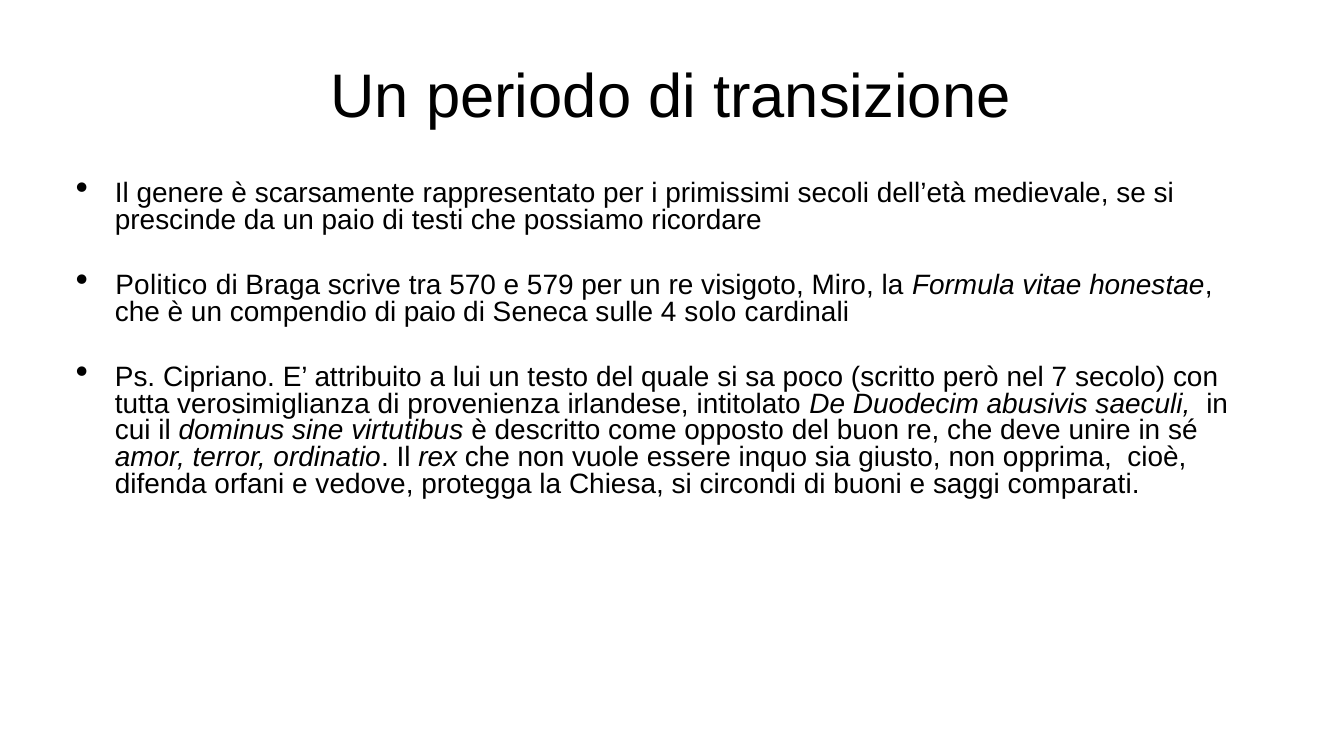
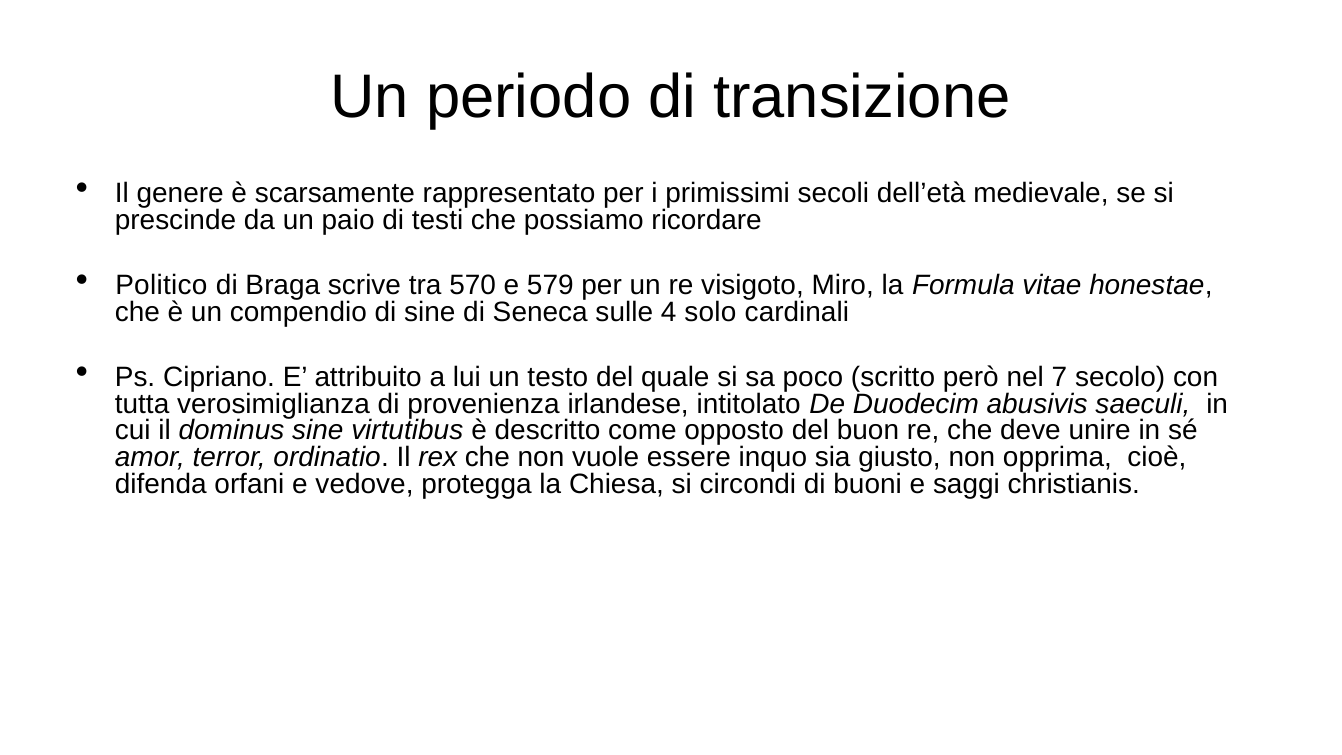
di paio: paio -> sine (430, 312)
comparati: comparati -> christianis (1074, 484)
